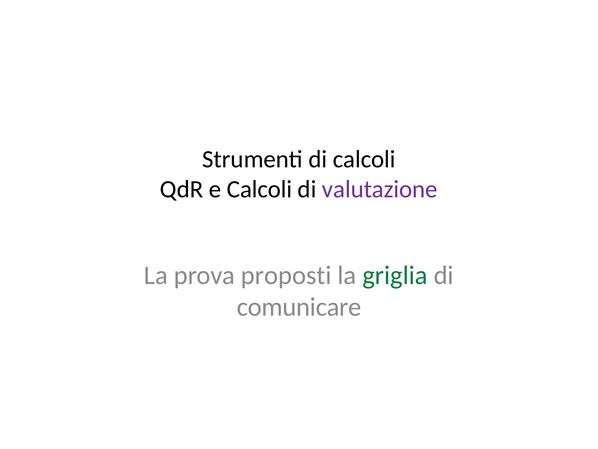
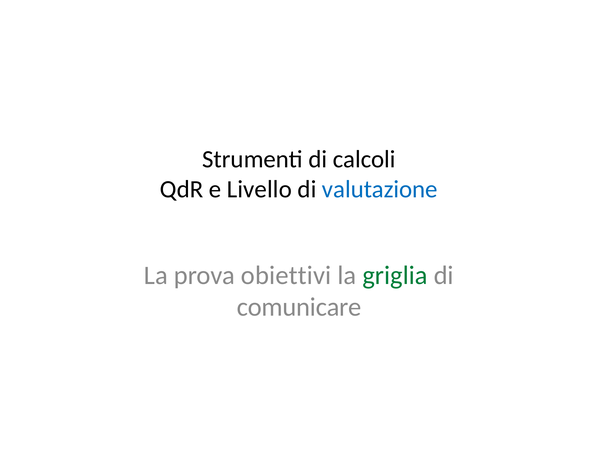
e Calcoli: Calcoli -> Livello (259, 189)
valutazione colour: purple -> blue (380, 189)
proposti: proposti -> obiettivi (286, 275)
